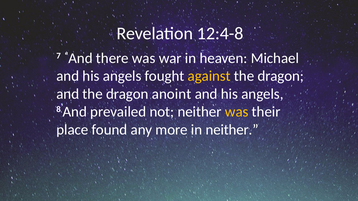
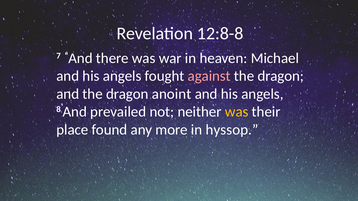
12:4-8: 12:4-8 -> 12:8-8 (220, 33)
against colour: yellow -> pink (209, 76)
in neither: neither -> hyssop (232, 130)
